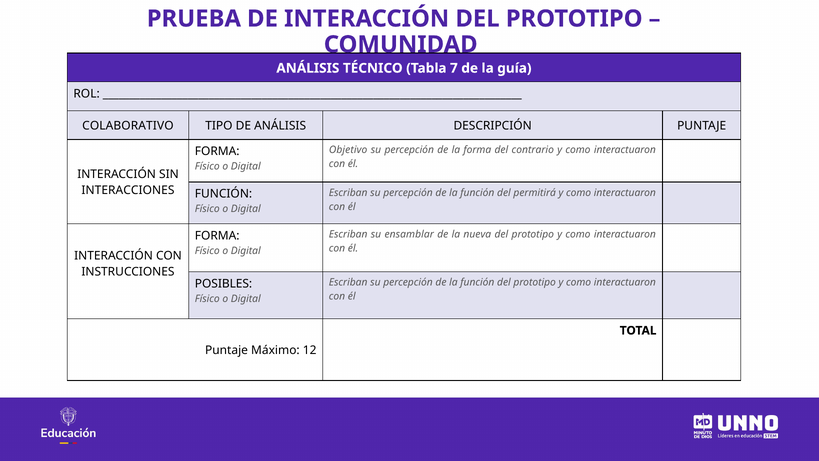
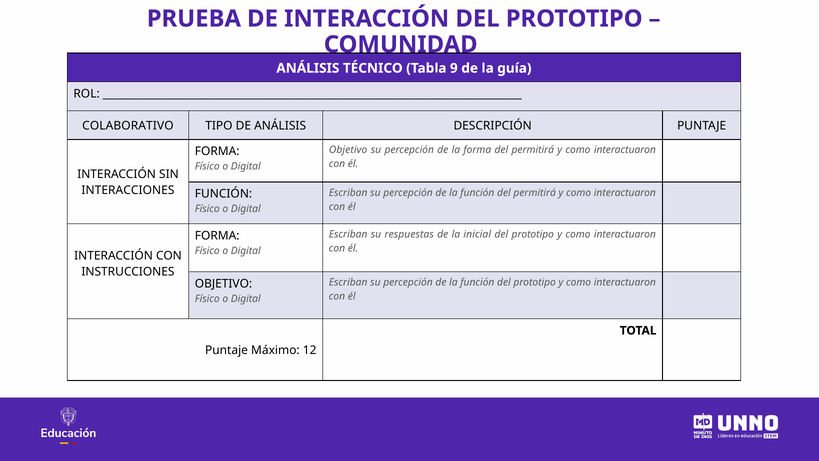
7: 7 -> 9 (454, 68)
forma del contrario: contrario -> permitirá (533, 150)
ensamblar: ensamblar -> respuestas (409, 234)
nueva: nueva -> inicial (477, 234)
POSIBLES: POSIBLES -> OBJETIVO (224, 283)
